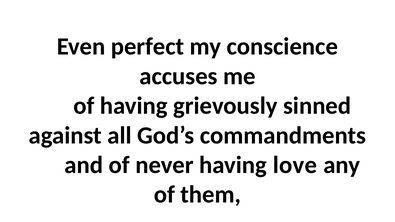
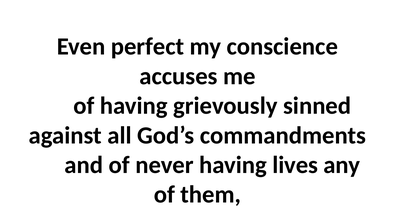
love: love -> lives (295, 165)
